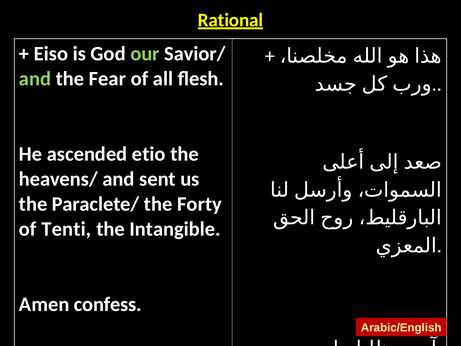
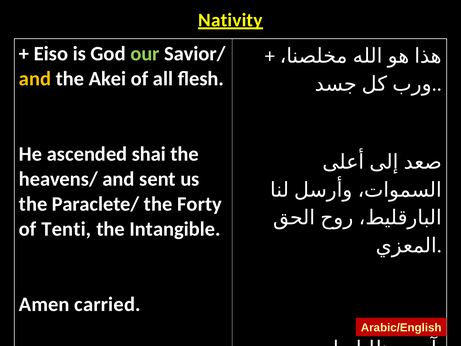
Rational: Rational -> Nativity (230, 20)
and colour: light green -> yellow (35, 79)
Fear: Fear -> Akei (107, 79)
etio: etio -> shai (149, 154)
confess: confess -> carried (108, 304)
